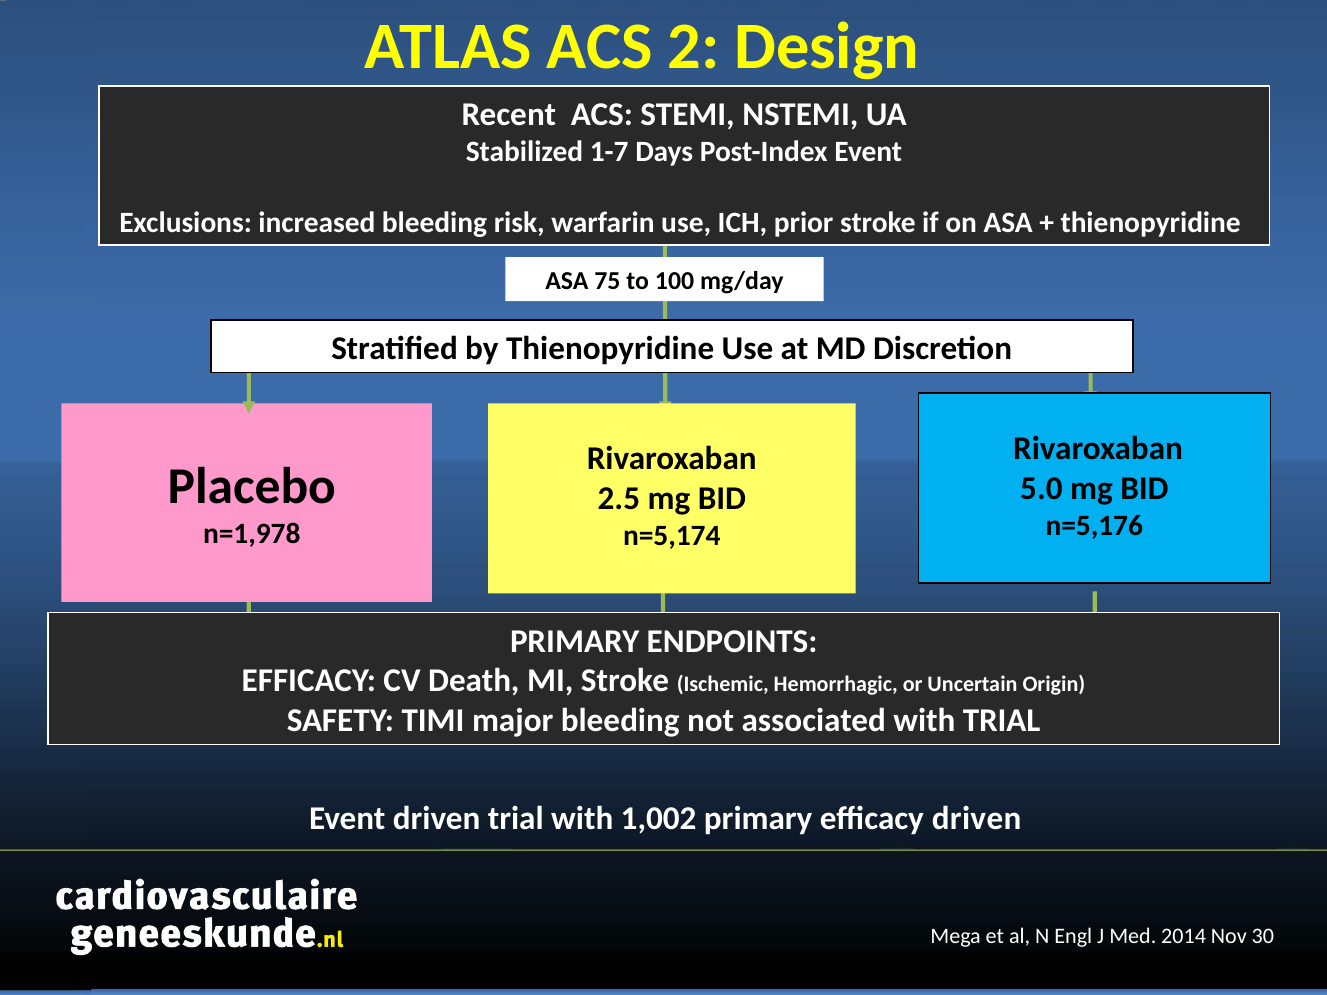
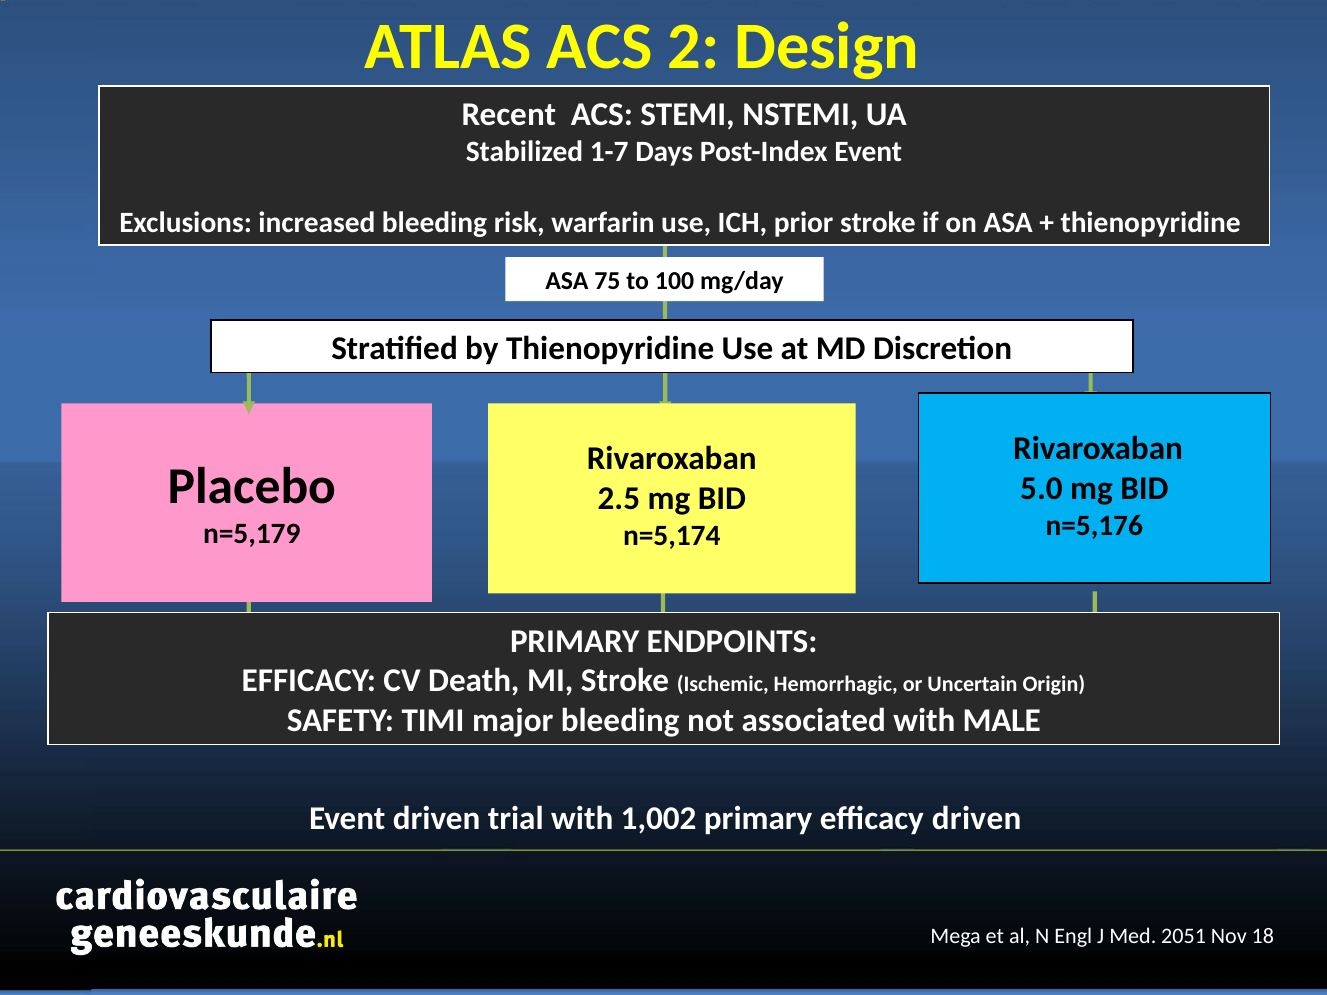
n=1,978: n=1,978 -> n=5,179 (252, 534)
with TRIAL: TRIAL -> MALE (1002, 721)
2014: 2014 -> 2051 (1184, 937)
30: 30 -> 18 (1263, 937)
